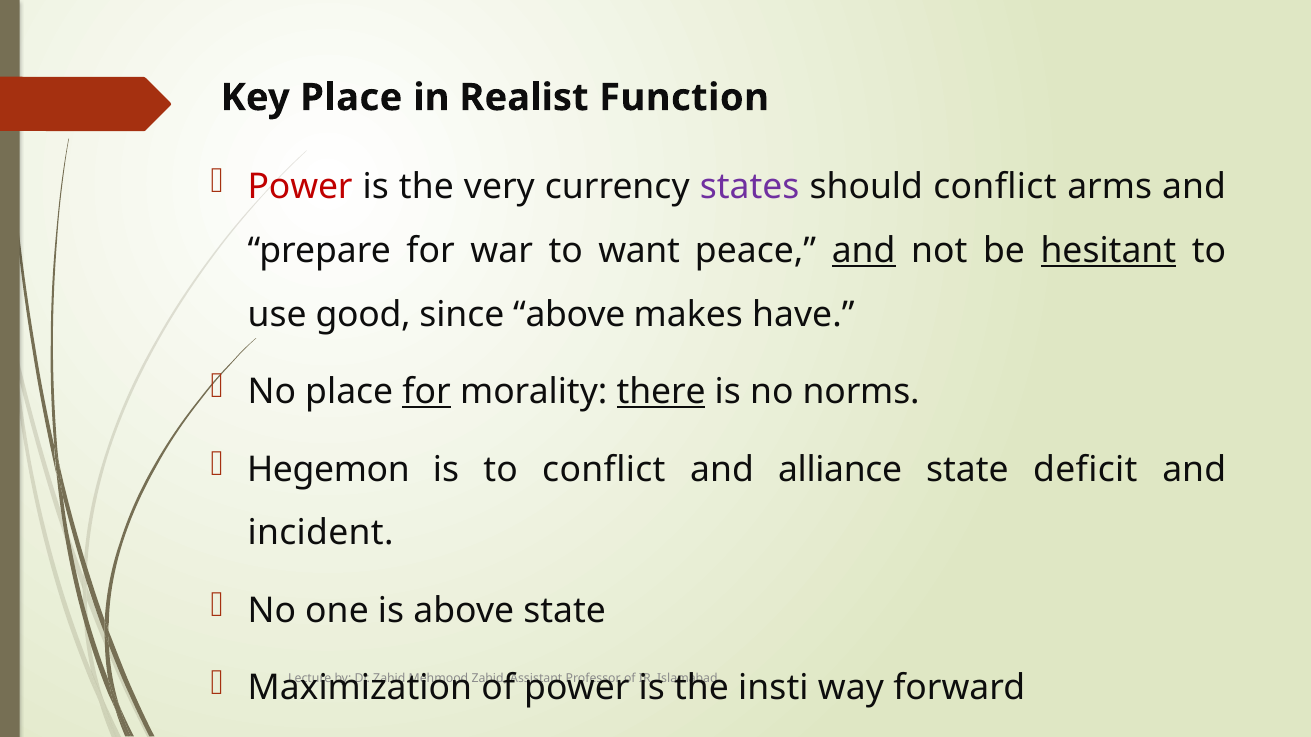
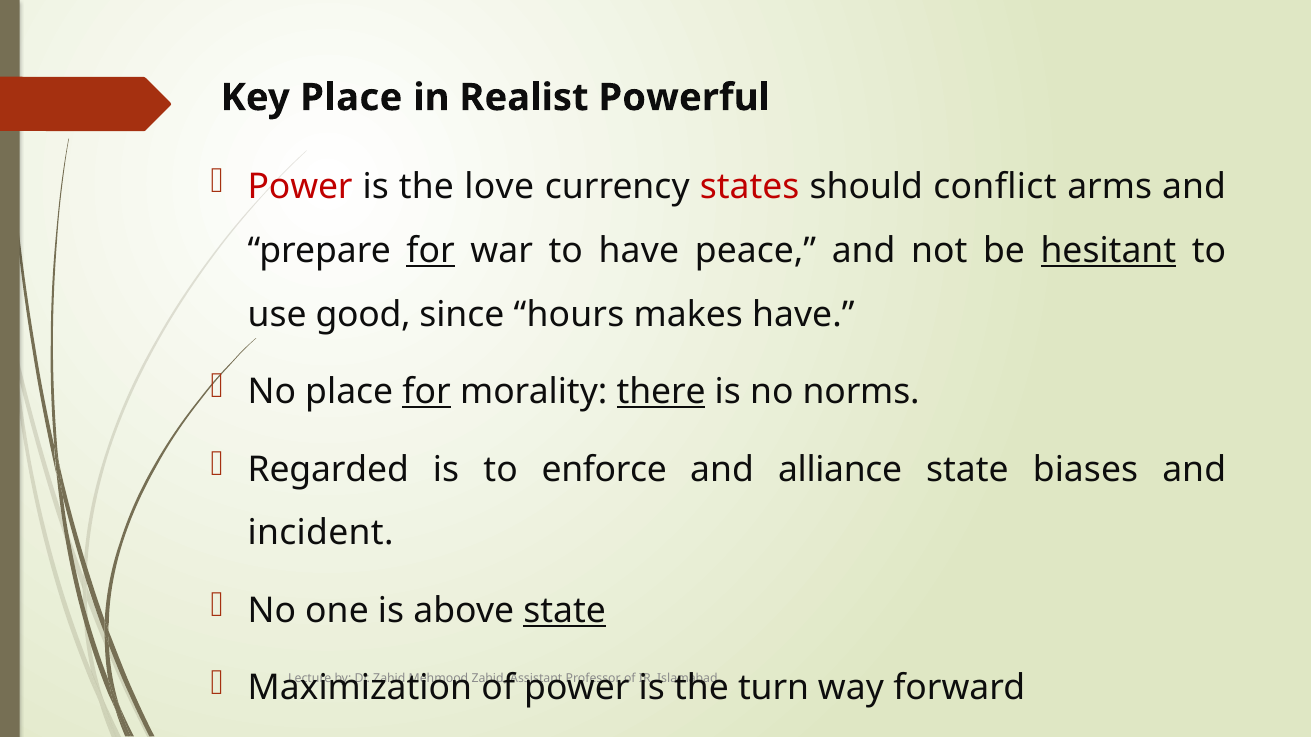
Function: Function -> Powerful (684, 98)
very: very -> love (499, 187)
states colour: purple -> red (750, 187)
for underline: none -> present (431, 251)
to want: want -> have (639, 251)
and underline: present -> none (864, 251)
since above: above -> hours (569, 315)
Hegemon: Hegemon -> Regarded (328, 470)
to conflict: conflict -> enforce (604, 470)
deficit: deficit -> biases (1086, 470)
state underline: none -> present (565, 611)
insti: insti -> turn (774, 689)
